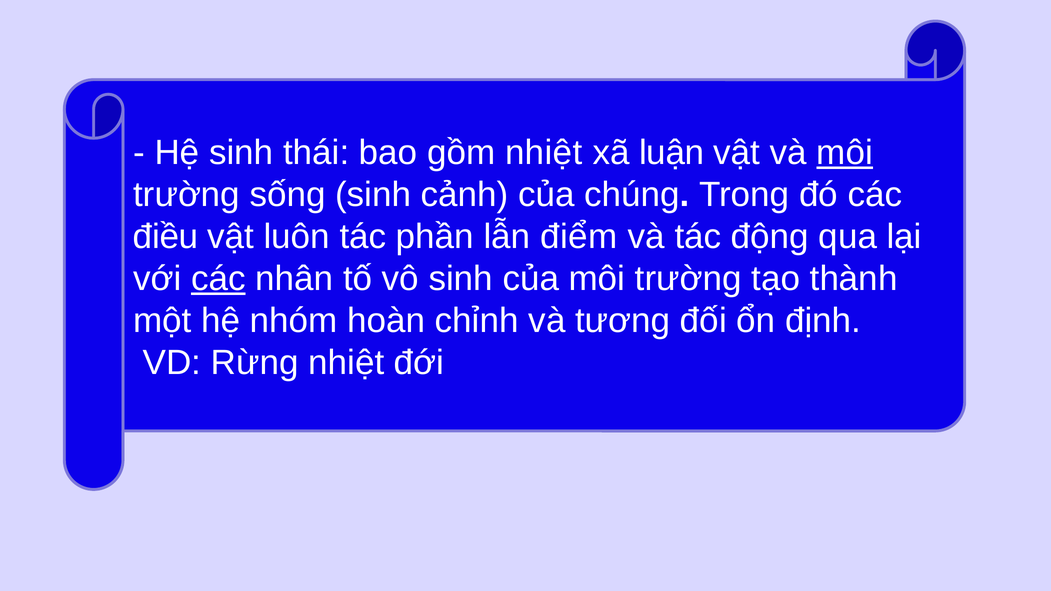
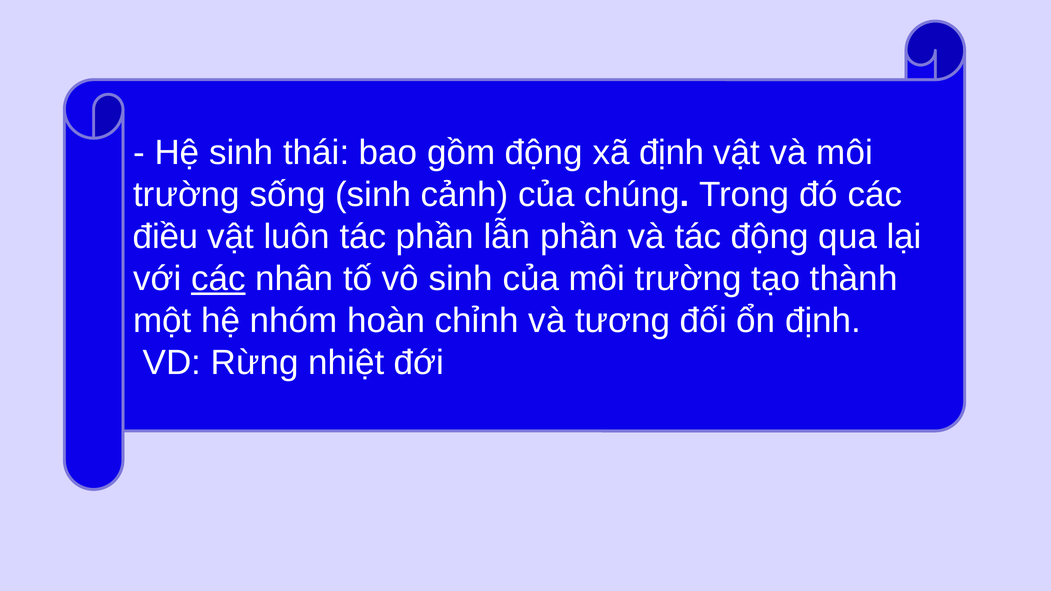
gồm nhiệt: nhiệt -> động (544, 153)
xã luận: luận -> định (672, 153)
môi underline: present -> none (845, 153)
lẫn điểm: điểm -> phần (579, 237)
